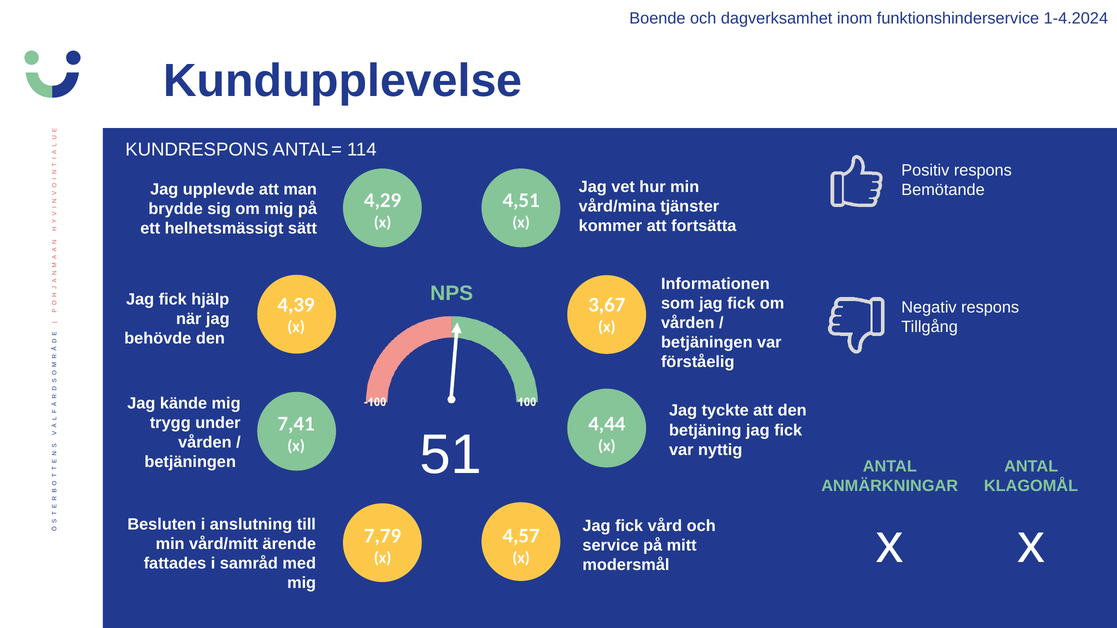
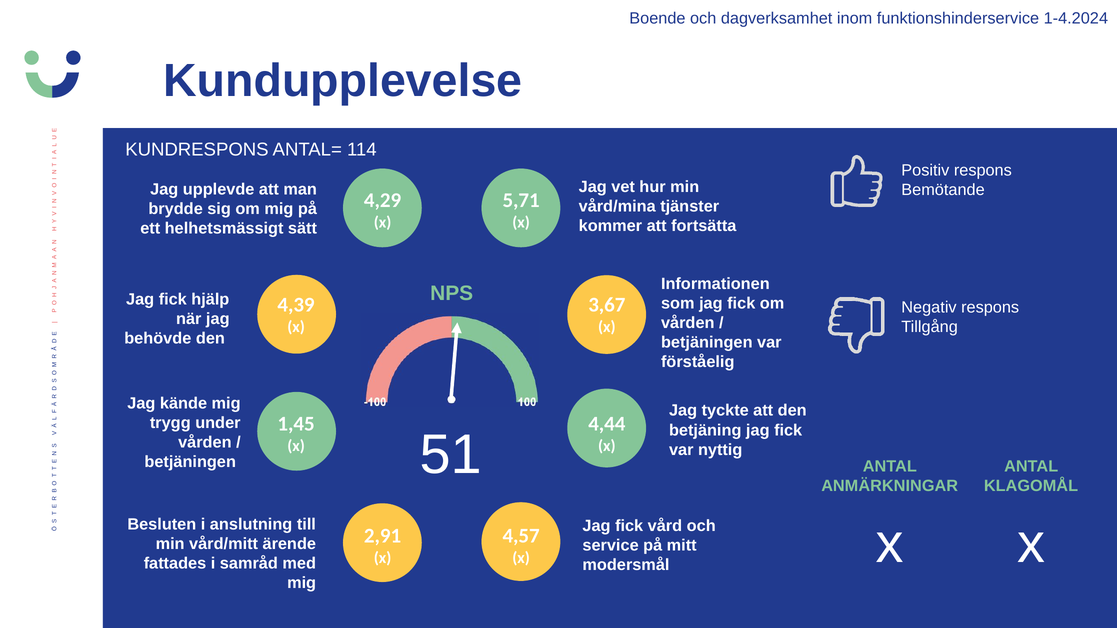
4,51: 4,51 -> 5,71 (521, 201)
7,41: 7,41 -> 1,45 (296, 424)
7,79: 7,79 -> 2,91 (383, 536)
